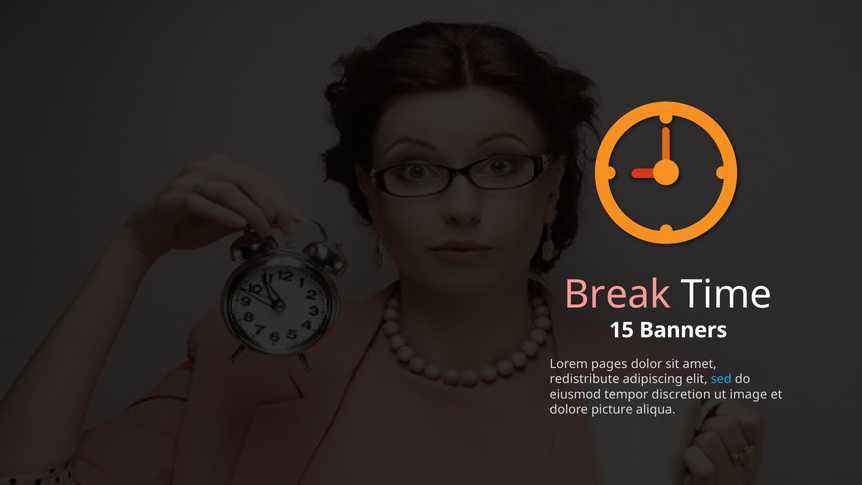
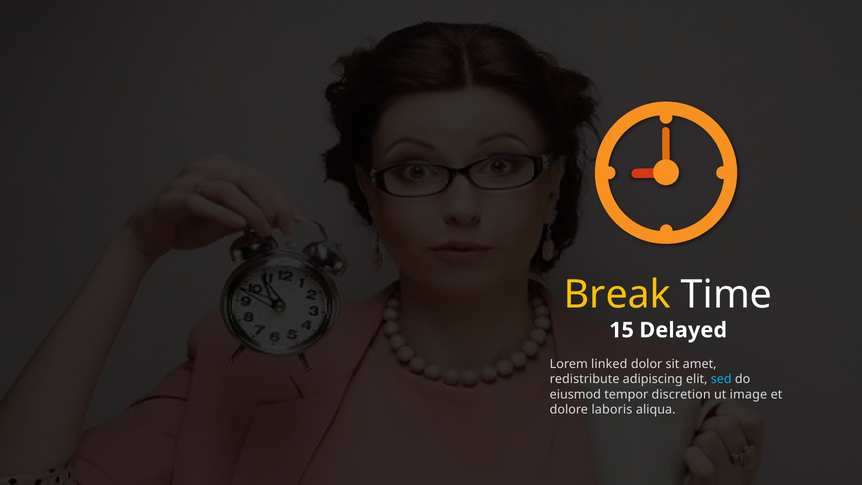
Break colour: pink -> yellow (617, 295)
Banners: Banners -> Delayed (683, 330)
pages: pages -> linked (609, 364)
picture: picture -> laboris (612, 409)
